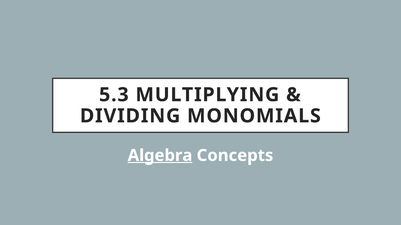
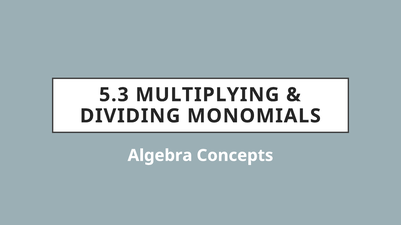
Algebra underline: present -> none (160, 156)
